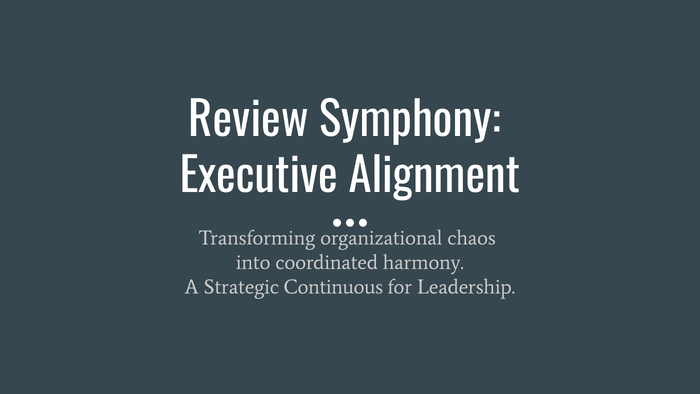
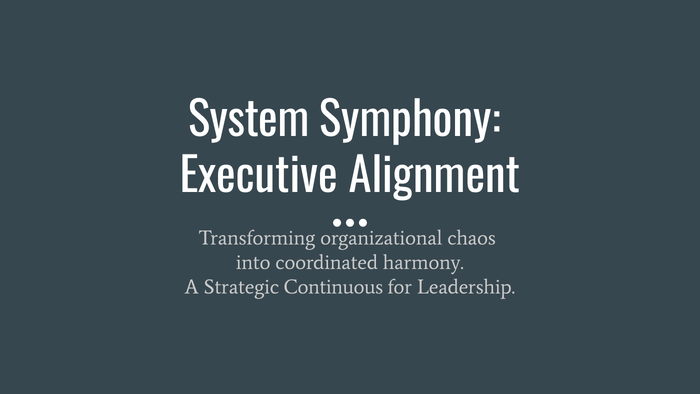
Review: Review -> System (249, 121)
